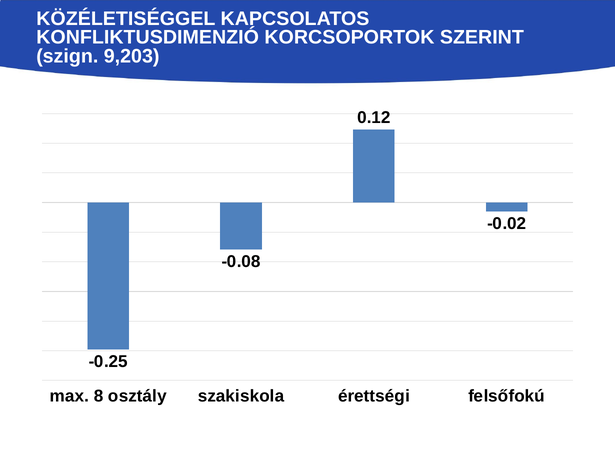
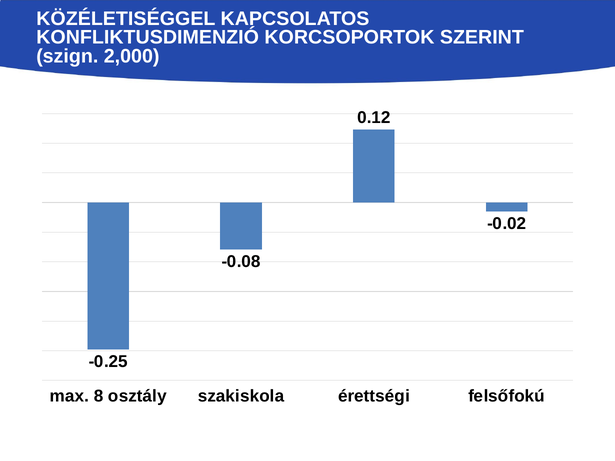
9,203: 9,203 -> 2,000 (132, 56)
